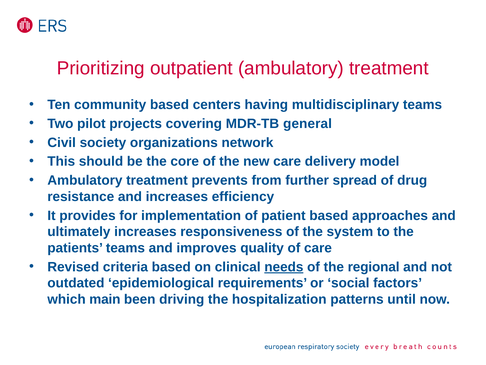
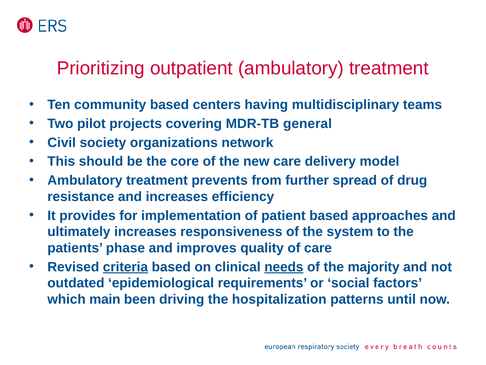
patients teams: teams -> phase (125, 248)
criteria underline: none -> present (125, 267)
regional: regional -> majority (374, 267)
